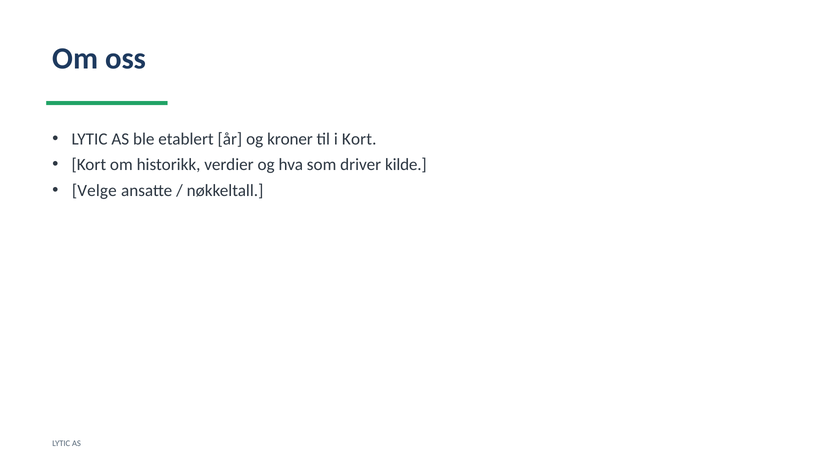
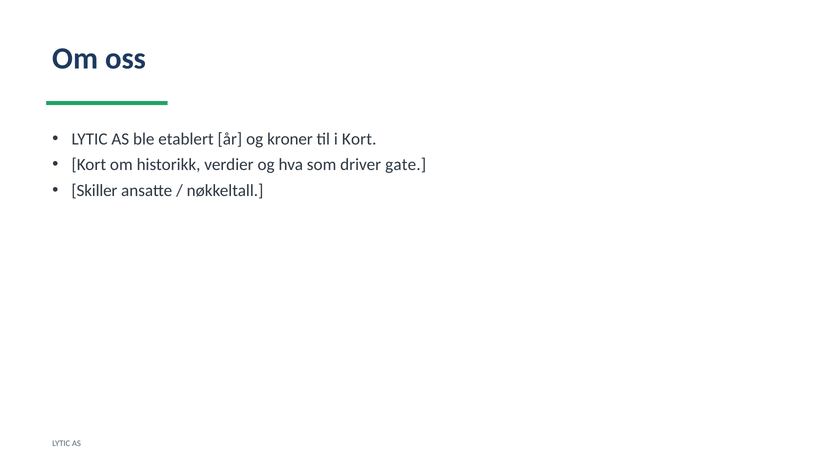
kilde: kilde -> gate (406, 165)
Velge: Velge -> Skiller (94, 191)
